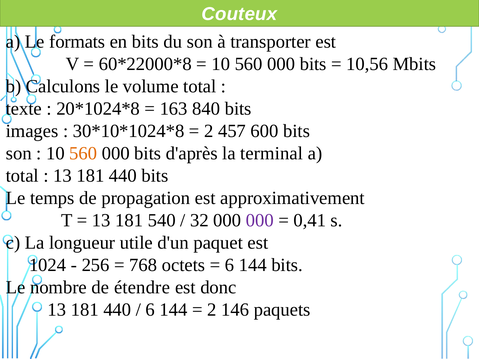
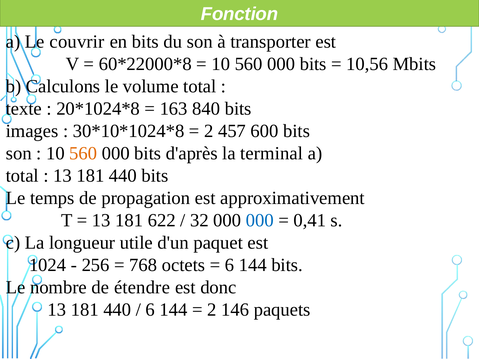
Couteux: Couteux -> Fonction (240, 14)
formats: formats -> couvrir (77, 42)
540: 540 -> 622 (162, 221)
000 colour: purple -> blue (260, 221)
